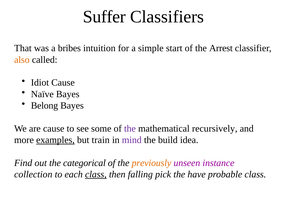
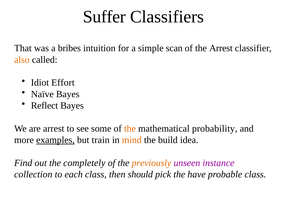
start: start -> scan (174, 48)
Idiot Cause: Cause -> Effort (63, 83)
Belong: Belong -> Reflect (44, 106)
are cause: cause -> arrest (54, 129)
the colour: purple -> orange (130, 129)
recursively: recursively -> probability (215, 129)
mind colour: purple -> orange (132, 140)
categorical: categorical -> completely (84, 163)
class underline: present -> none (96, 175)
falling: falling -> should (140, 175)
